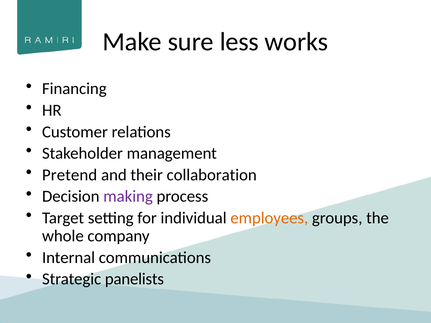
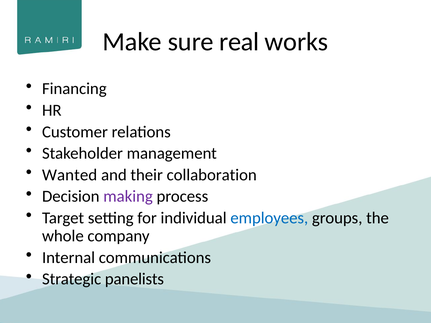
less: less -> real (239, 42)
Pretend: Pretend -> Wanted (70, 175)
employees colour: orange -> blue (269, 218)
